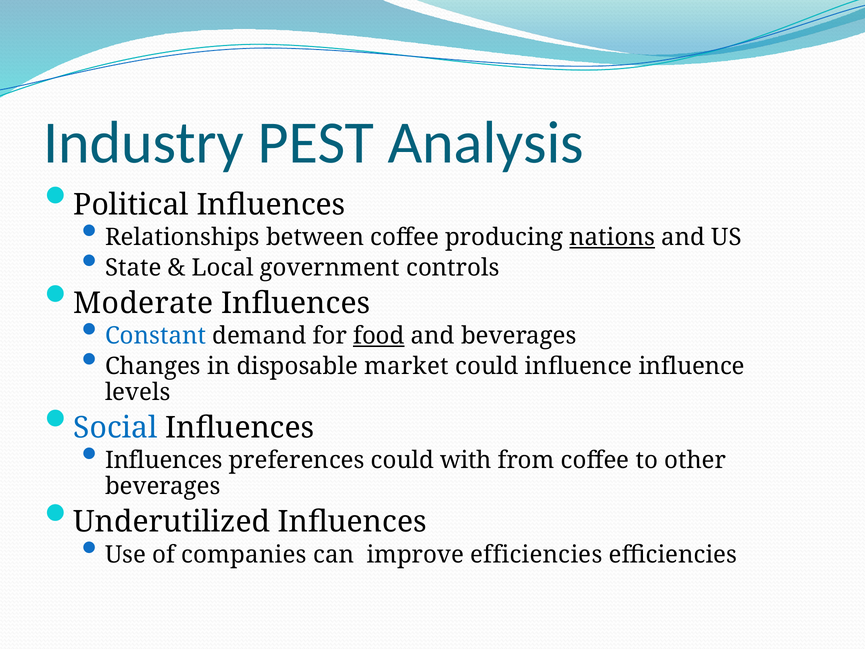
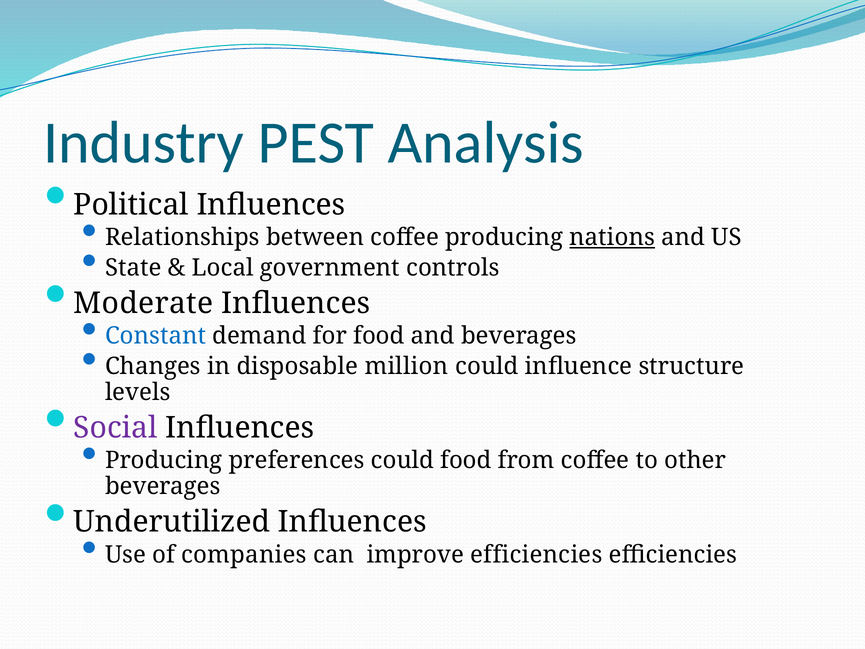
food underline: present -> none (379, 336)
market: market -> million (407, 366)
influence influence: influence -> structure (691, 366)
Social colour: blue -> purple (116, 428)
Influences: Influences -> Producing (164, 460)
could with: with -> food (466, 460)
